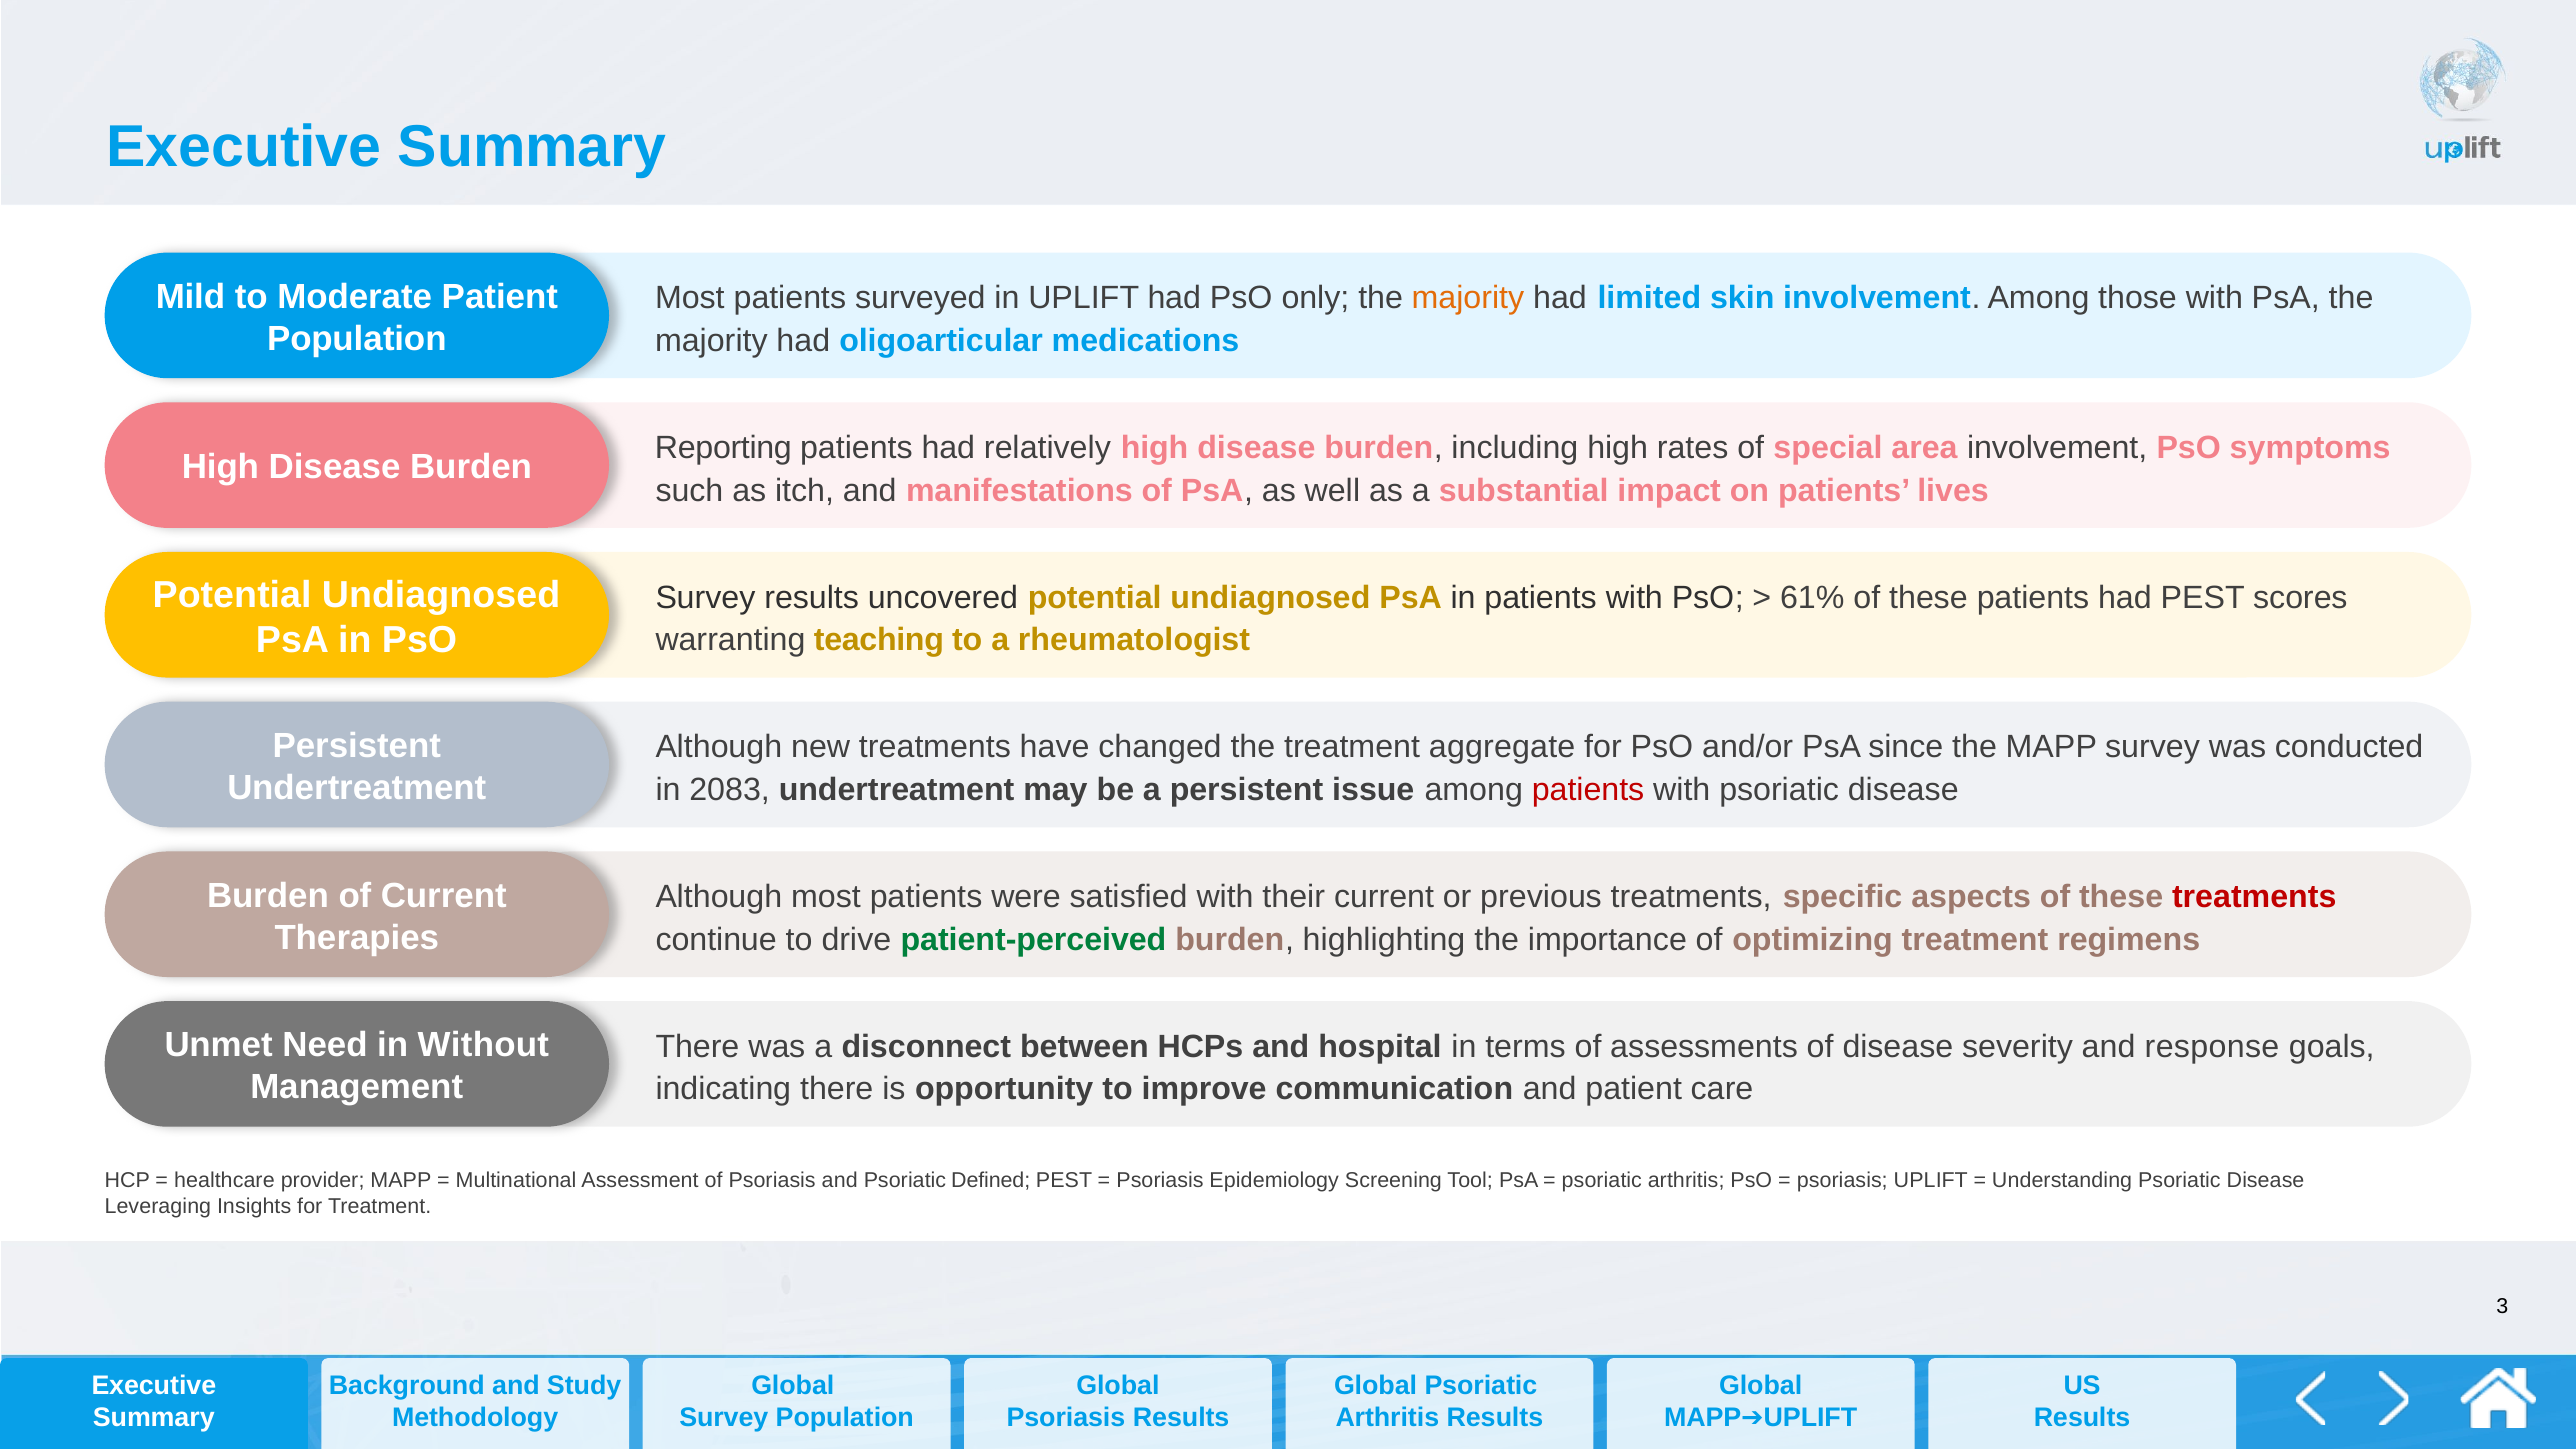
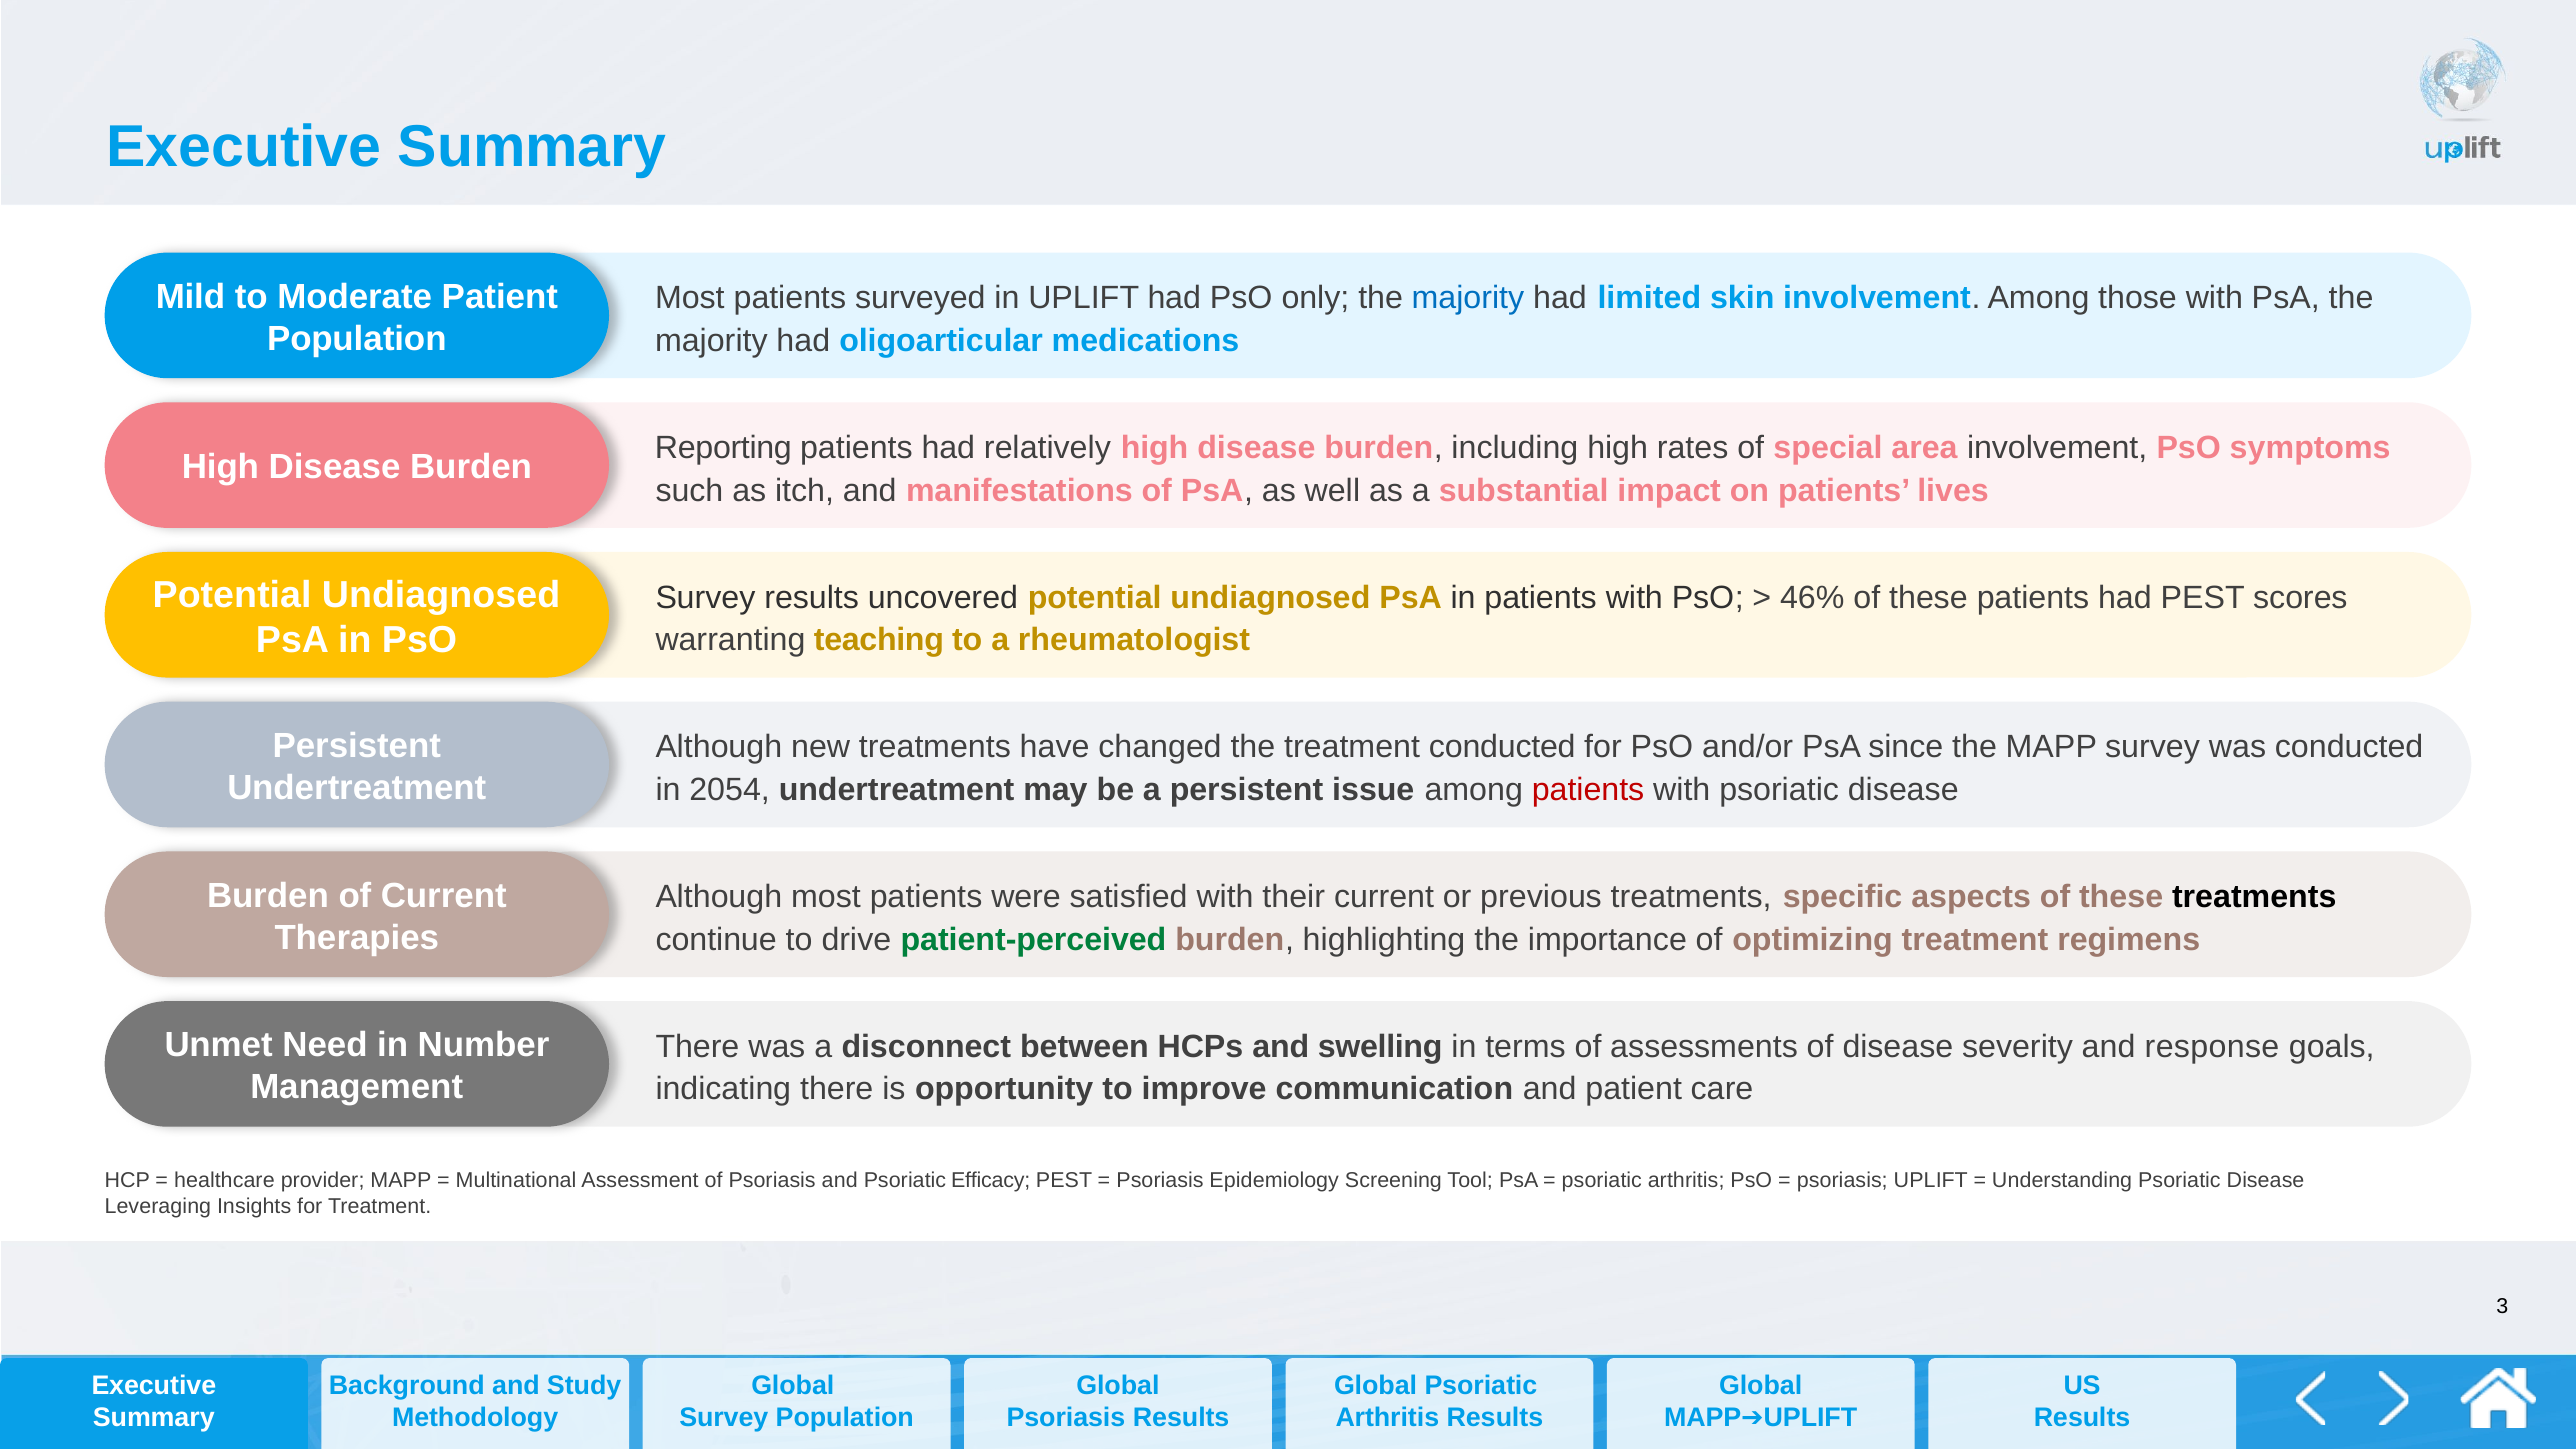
majority colour: orange -> blue (1468, 298)
61%: 61% -> 46% (1812, 598)
treatment aggregate: aggregate -> conducted (1502, 747)
2083: 2083 -> 2054 (730, 790)
treatments colour: red -> black (2254, 897)
Without: Without -> Number (484, 1045)
hospital: hospital -> swelling (1380, 1047)
Defined: Defined -> Efficacy (991, 1180)
